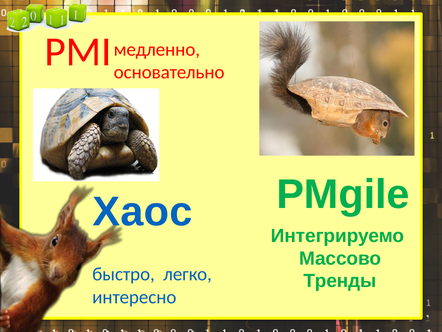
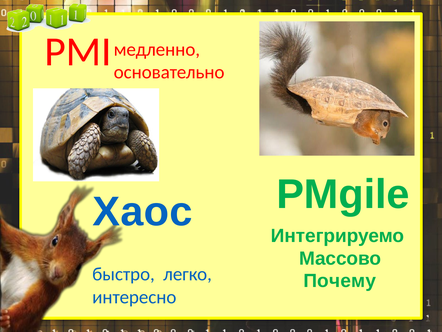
Тренды: Тренды -> Почему (340, 280)
